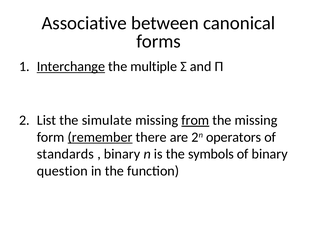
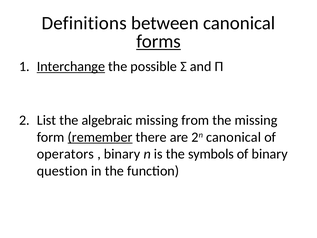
Associative: Associative -> Definitions (84, 23)
forms underline: none -> present (159, 41)
multiple: multiple -> possible (154, 67)
simulate: simulate -> algebraic (107, 120)
from underline: present -> none (195, 120)
2n operators: operators -> canonical (234, 137)
standards: standards -> operators (65, 154)
